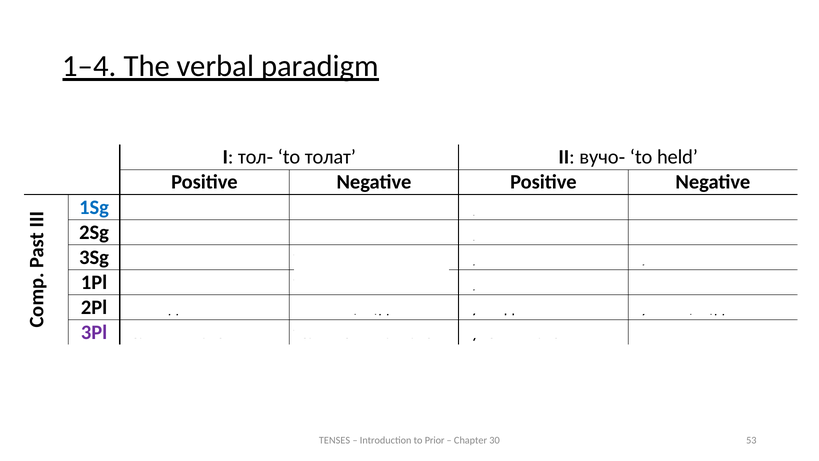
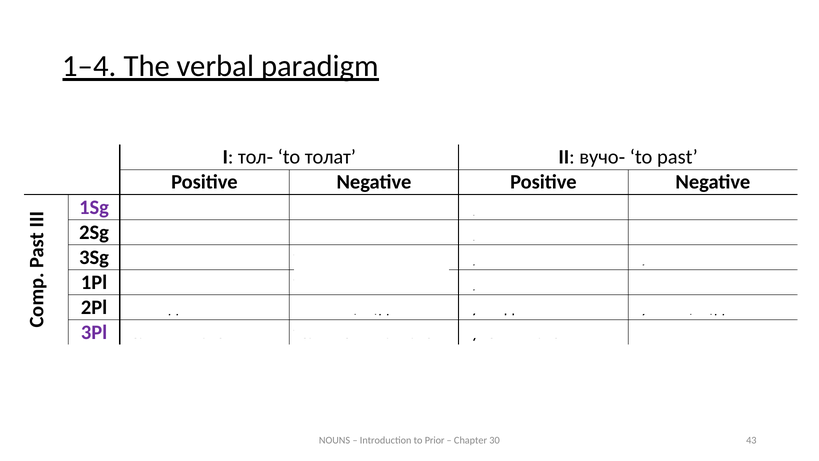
held: held -> past (677, 157)
1Sg colour: blue -> purple (94, 207)
TENSES: TENSES -> NOUNS (335, 440)
53: 53 -> 43 (751, 440)
